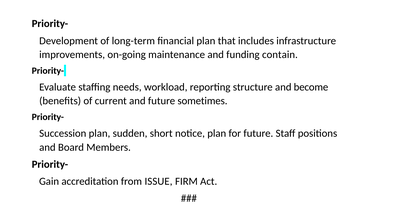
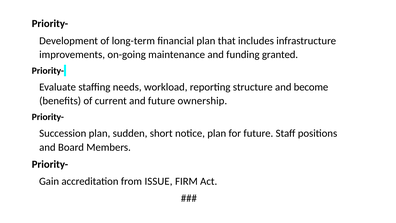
contain: contain -> granted (280, 54)
sometimes: sometimes -> ownership (202, 101)
